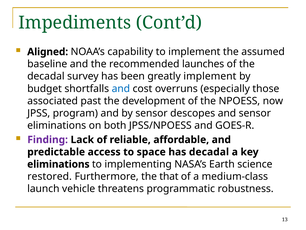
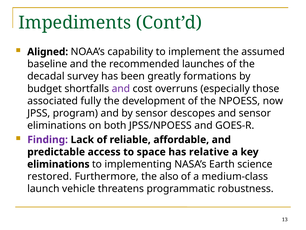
greatly implement: implement -> formations (210, 76)
and colour: blue -> purple (121, 88)
past: past -> fully (91, 101)
has decadal: decadal -> relative (209, 152)
that: that -> also (169, 176)
